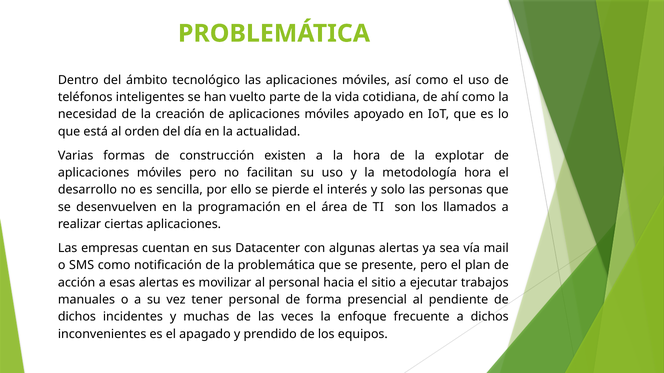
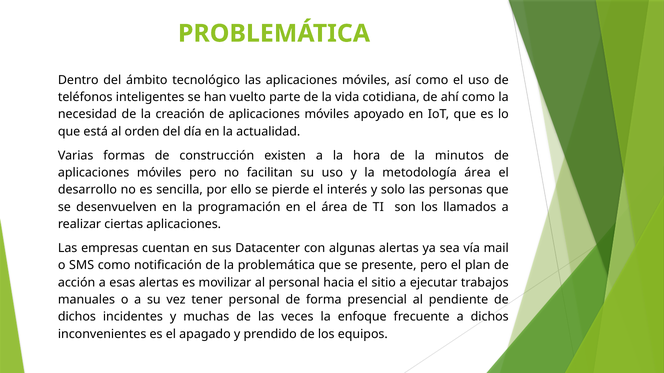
explotar: explotar -> minutos (459, 156)
metodología hora: hora -> área (478, 173)
